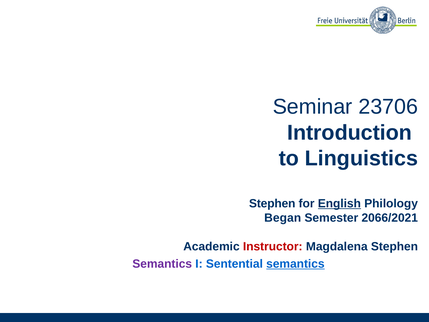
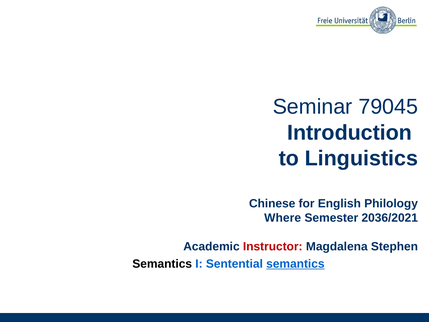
23706: 23706 -> 79045 (388, 107)
Stephen: Stephen -> Chinese (272, 203)
English underline: present -> none (339, 203)
Began: Began -> Where (283, 218)
2066/2021: 2066/2021 -> 2036/2021 (390, 218)
Semantics colour: purple -> black (162, 264)
